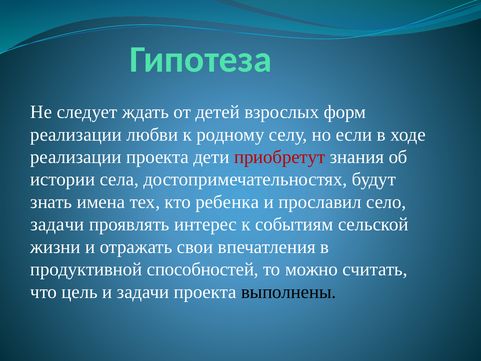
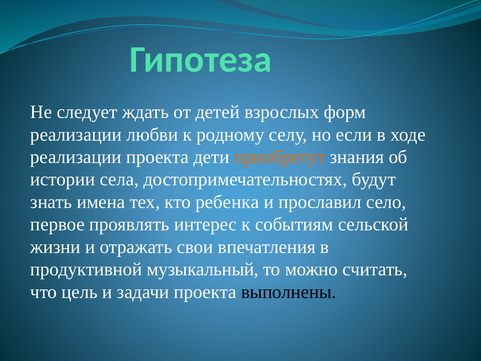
приобретут colour: red -> orange (280, 157)
задачи: задачи -> первое (57, 224)
способностей: способностей -> музыкальный (203, 269)
